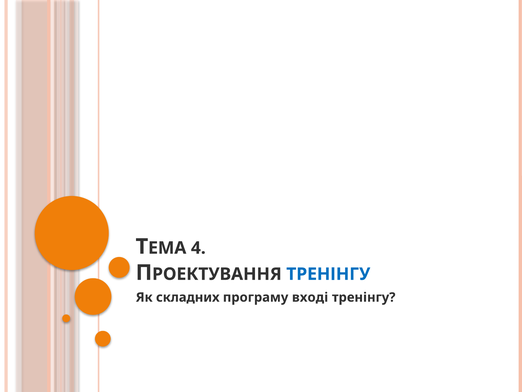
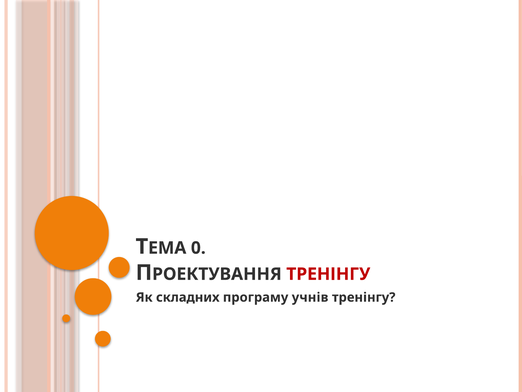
4: 4 -> 0 (198, 248)
ТРЕНІНГУ colour: blue -> red (328, 274)
вході: вході -> учнів (310, 297)
